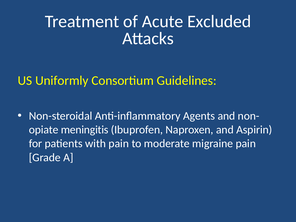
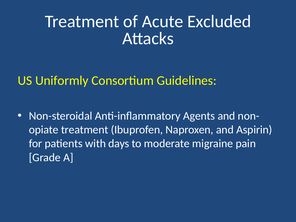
meningitis: meningitis -> treatment (85, 130)
with pain: pain -> days (119, 144)
